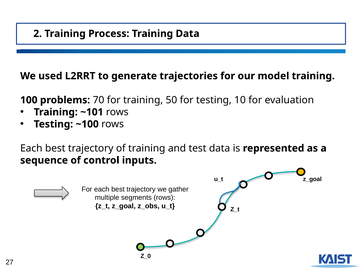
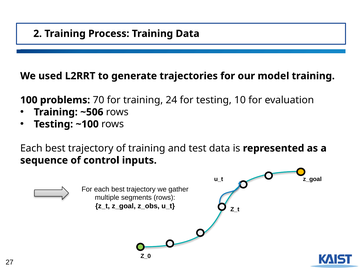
50: 50 -> 24 (171, 100)
~101: ~101 -> ~506 (92, 112)
